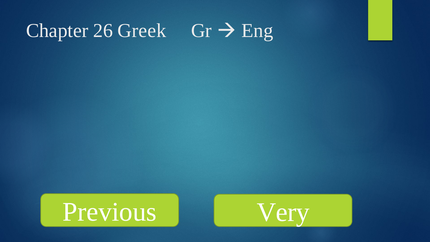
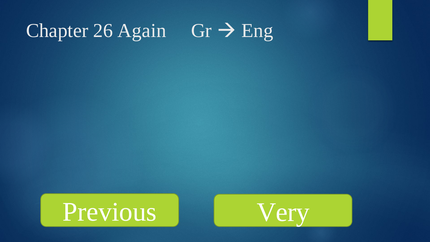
Greek: Greek -> Again (142, 31)
